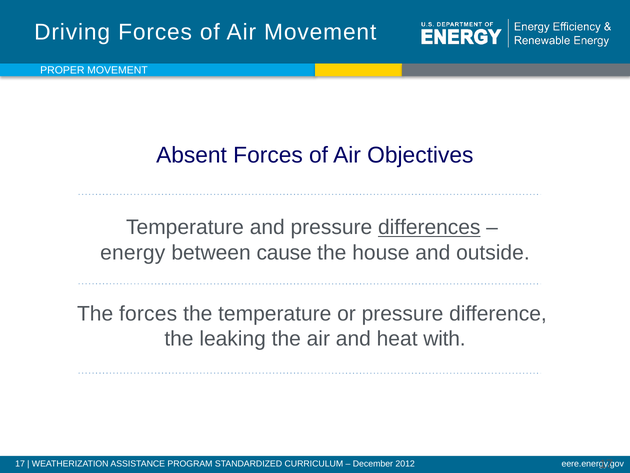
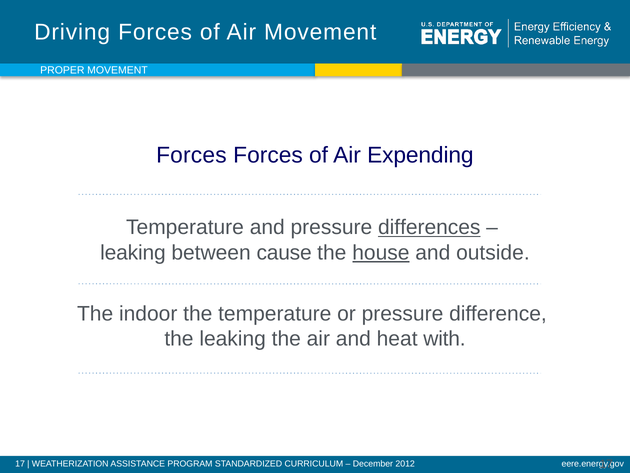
Absent: Absent -> Forces (191, 155)
Objectives: Objectives -> Expending (420, 155)
energy: energy -> leaking (133, 252)
house underline: none -> present (381, 252)
The forces: forces -> indoor (148, 313)
